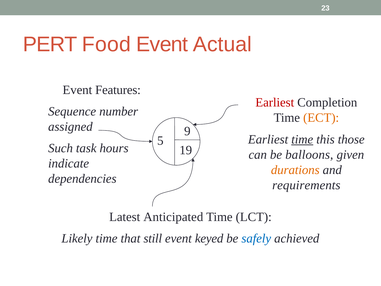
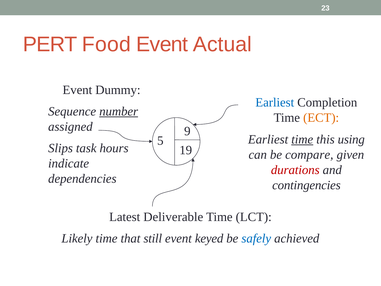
Features: Features -> Dummy (118, 90)
Earliest colour: red -> blue (275, 102)
number underline: none -> present (119, 111)
those: those -> using (351, 139)
Such: Such -> Slips (61, 148)
balloons: balloons -> compare (309, 155)
durations colour: orange -> red (295, 170)
requirements: requirements -> contingencies (306, 185)
Anticipated: Anticipated -> Deliverable (173, 217)
